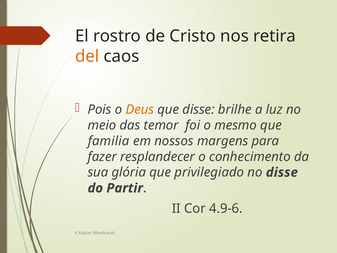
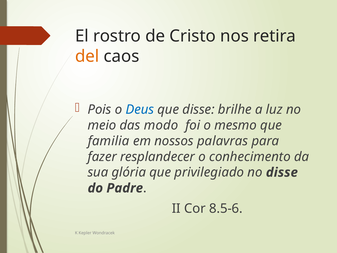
Deus colour: orange -> blue (140, 109)
temor: temor -> modo (161, 125)
margens: margens -> palavras (223, 141)
Partir: Partir -> Padre (125, 188)
4.9-6: 4.9-6 -> 8.5-6 (226, 208)
